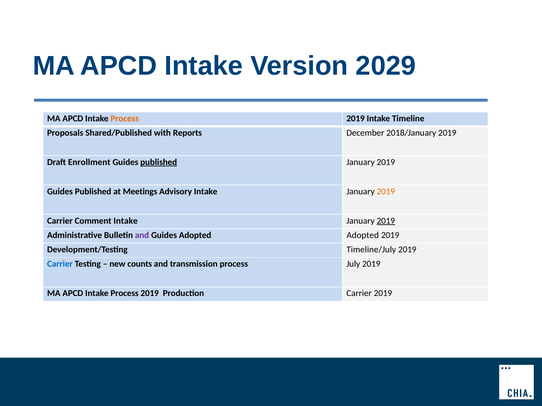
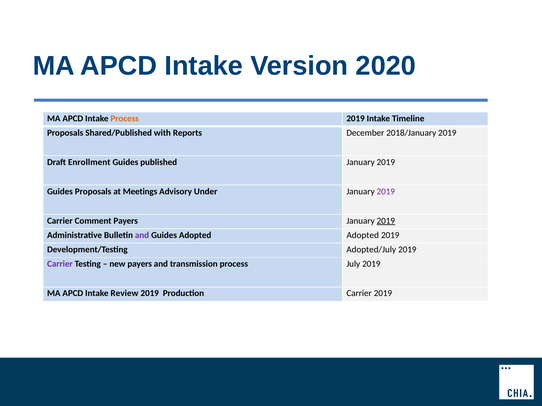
2029: 2029 -> 2020 (386, 66)
published underline: present -> none (159, 162)
Published: Published -> Proposals (93, 192)
Advisory Intake: Intake -> Under (206, 192)
2019 colour: orange -> purple (386, 192)
Comment Intake: Intake -> Payers (126, 221)
Timeline/July: Timeline/July -> Adopted/July (371, 250)
Carrier colour: blue -> purple (60, 264)
new counts: counts -> payers (140, 264)
Process: Process -> Review (124, 294)
